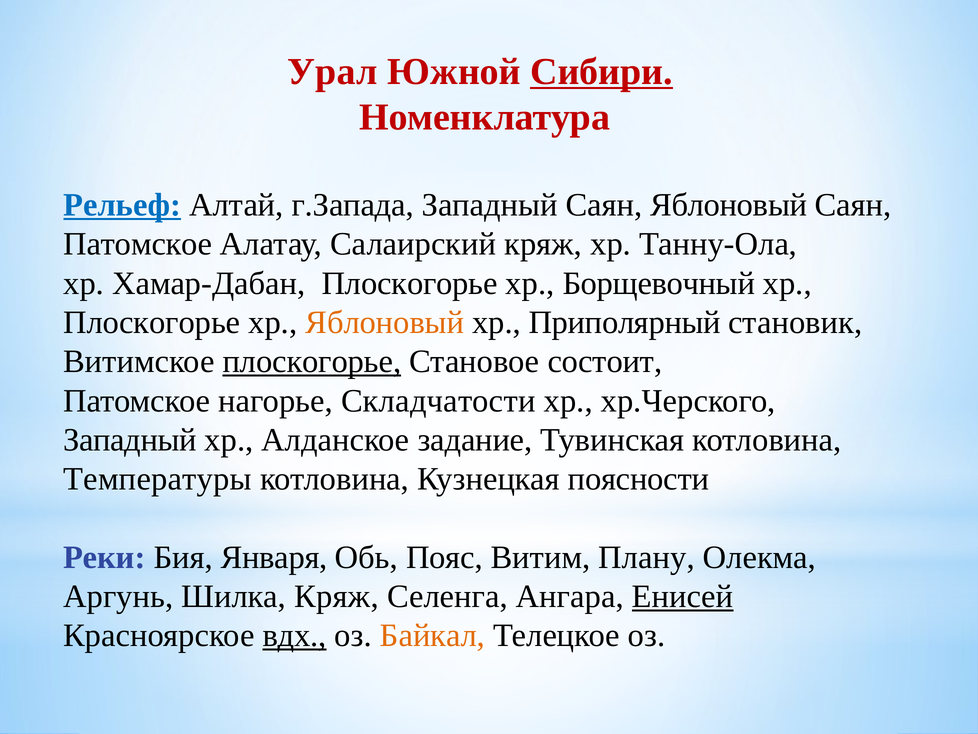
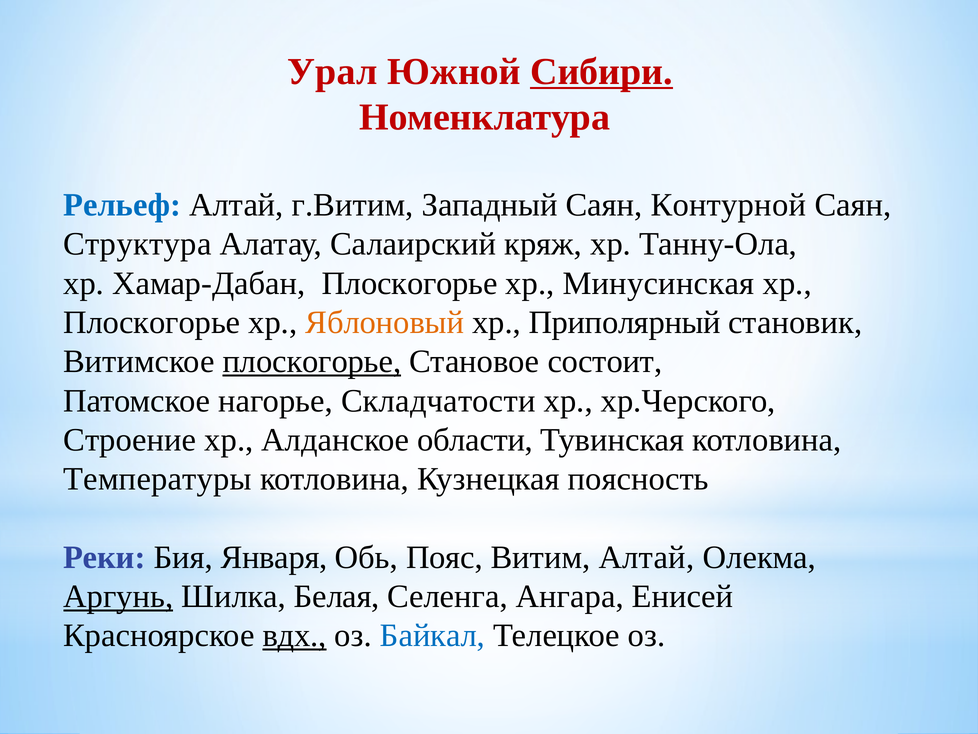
Рельеф underline: present -> none (122, 205)
г.Запада: г.Запада -> г.Витим (353, 205)
Саян Яблоновый: Яблоновый -> Контурной (728, 205)
Патомское: Патомское -> Структура (137, 244)
Борщевочный: Борщевочный -> Минусинская (658, 283)
Западный: Западный -> Строение (130, 440)
задание: задание -> области (475, 440)
поясности: поясности -> поясность (638, 479)
Витим Плану: Плану -> Алтай (646, 557)
Аргунь underline: none -> present (118, 596)
Шилка Кряж: Кряж -> Белая (337, 596)
Енисей underline: present -> none (683, 596)
Байкал colour: orange -> blue (432, 635)
